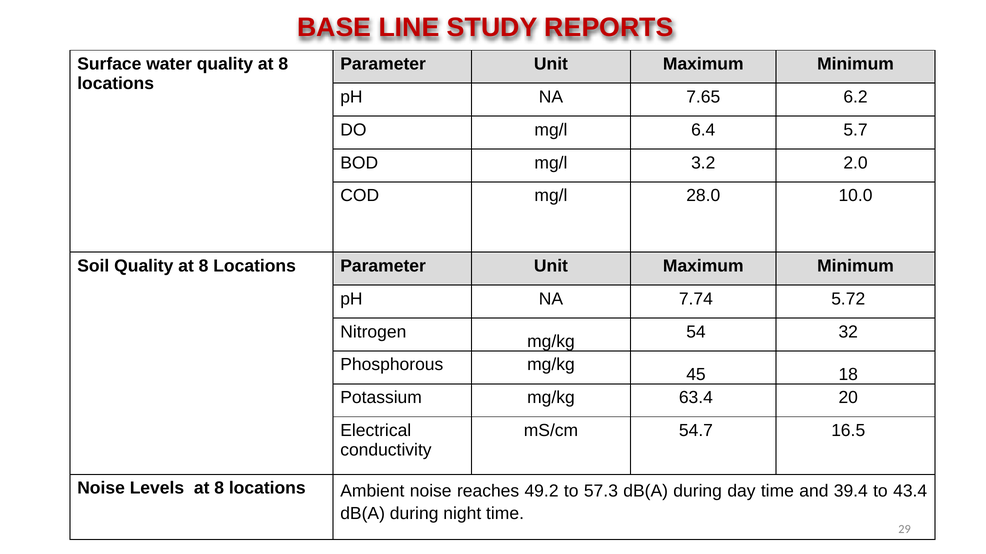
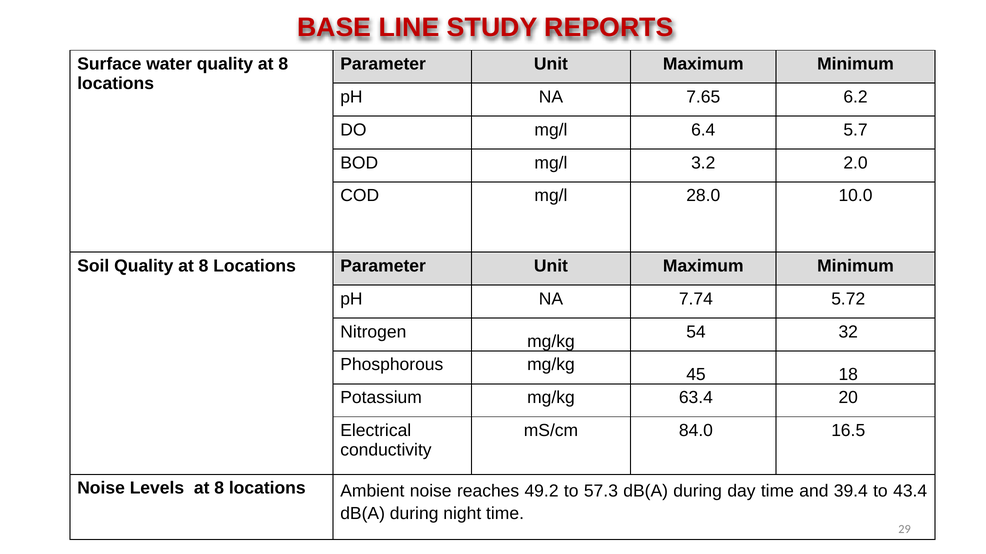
54.7: 54.7 -> 84.0 (696, 431)
